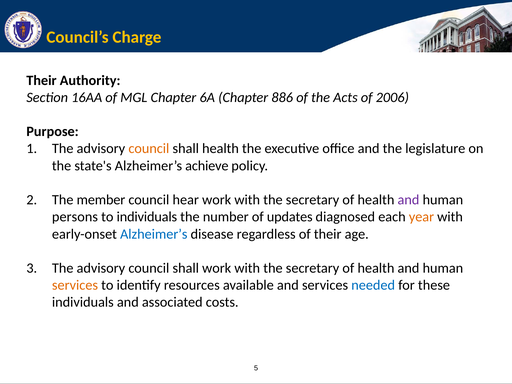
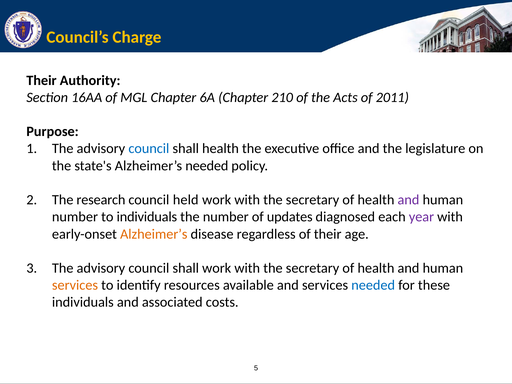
886: 886 -> 210 (282, 97)
2006: 2006 -> 2011 (392, 97)
council colour: orange -> blue (149, 149)
Alzheimer’s achieve: achieve -> needed (207, 166)
member: member -> research (101, 200)
hear: hear -> held (186, 200)
persons: persons -> number (75, 217)
year colour: orange -> purple (421, 217)
Alzheimer’s colour: blue -> orange (154, 234)
